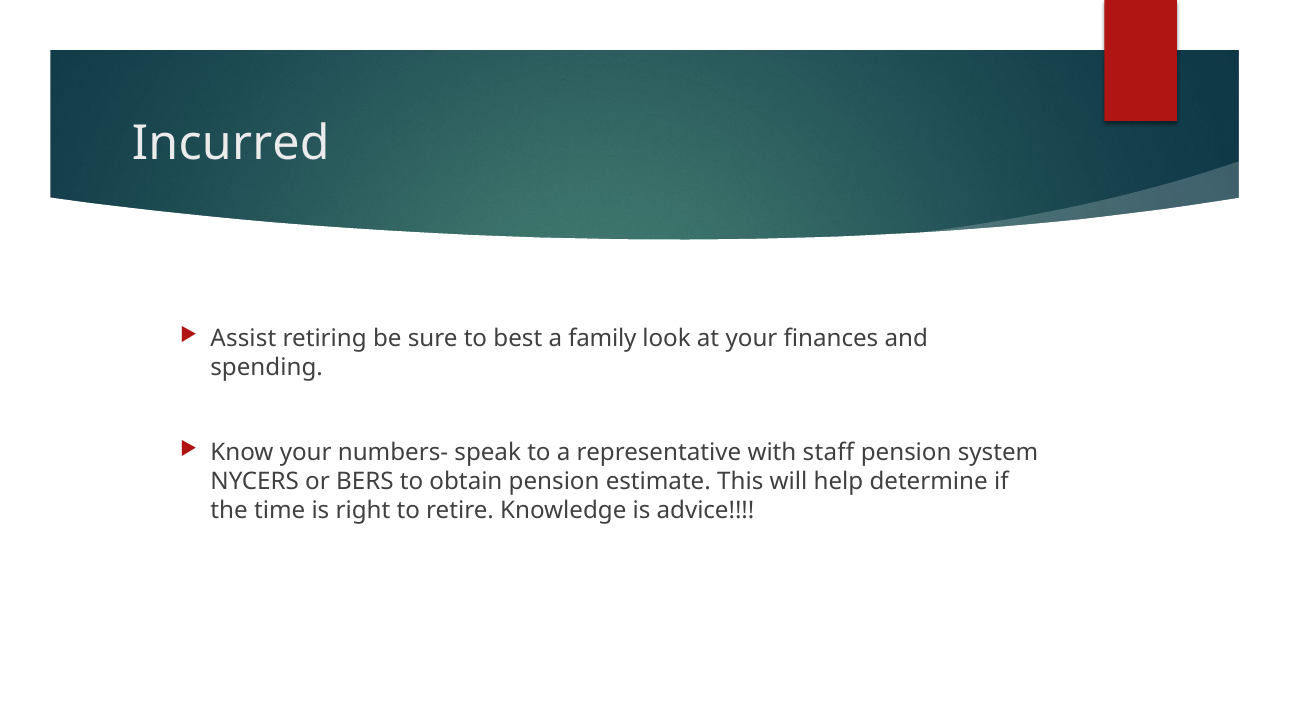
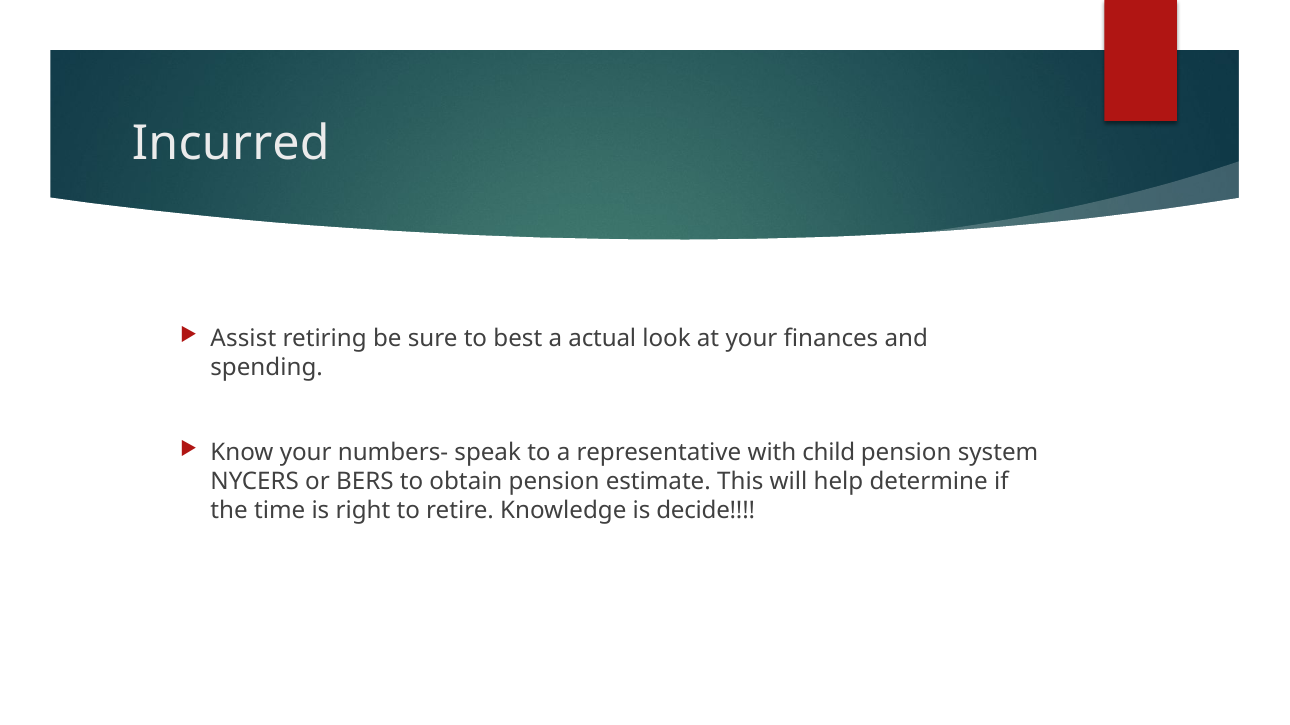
family: family -> actual (602, 339)
staff: staff -> child (829, 453)
advice: advice -> decide (706, 511)
